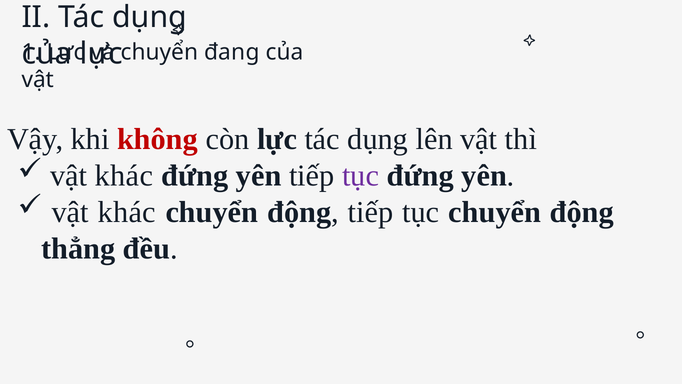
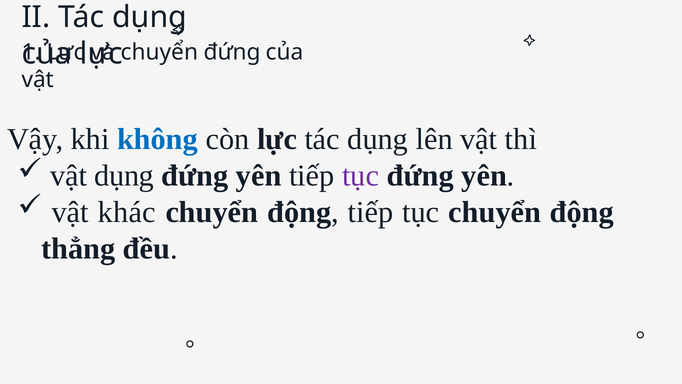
chuyển đang: đang -> đứng (232, 52)
không colour: red -> blue (158, 139)
khác: khác -> dụng (124, 176)
